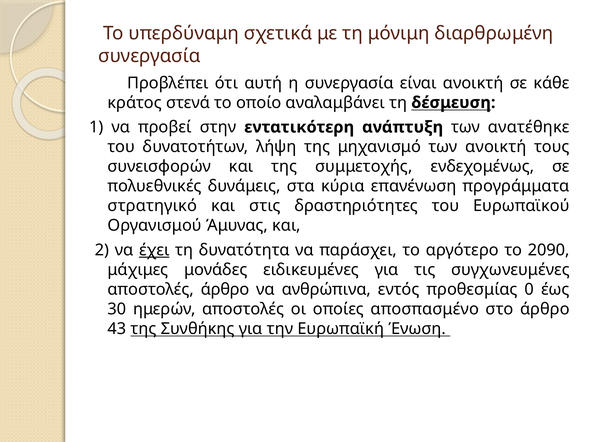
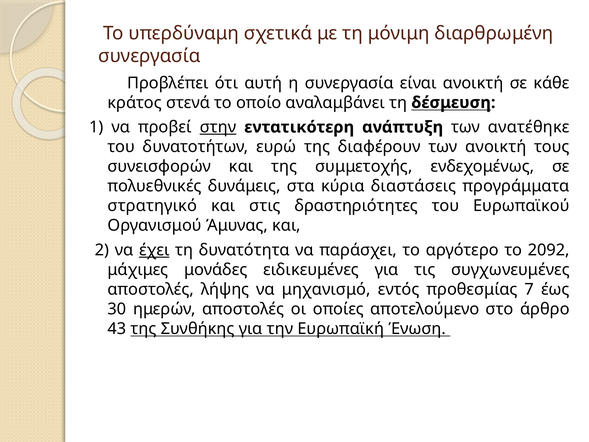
στην underline: none -> present (218, 127)
λήψη: λήψη -> ευρώ (276, 147)
μηχανισμό: μηχανισμό -> διαφέρουν (379, 147)
επανένωση: επανένωση -> διαστάσεις (414, 186)
2090: 2090 -> 2092 (549, 250)
αποστολές άρθρο: άρθρο -> λήψης (225, 289)
ανθρώπινα: ανθρώπινα -> μηχανισμό (326, 289)
0: 0 -> 7 (529, 289)
αποσπασμένο: αποσπασμένο -> αποτελούμενο (425, 309)
